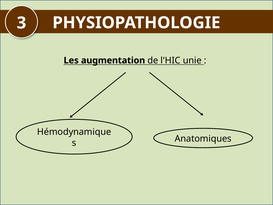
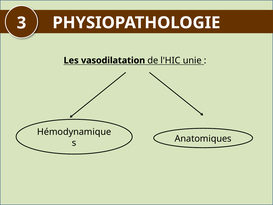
augmentation: augmentation -> vasodilatation (113, 60)
